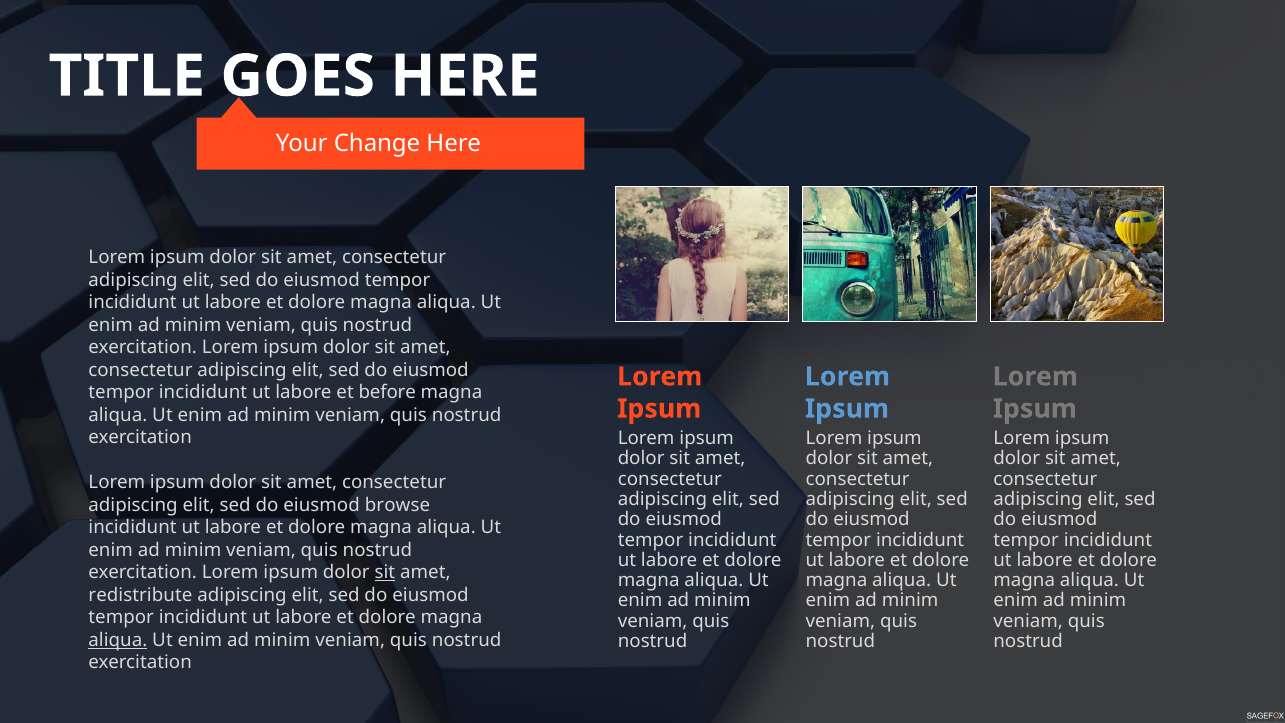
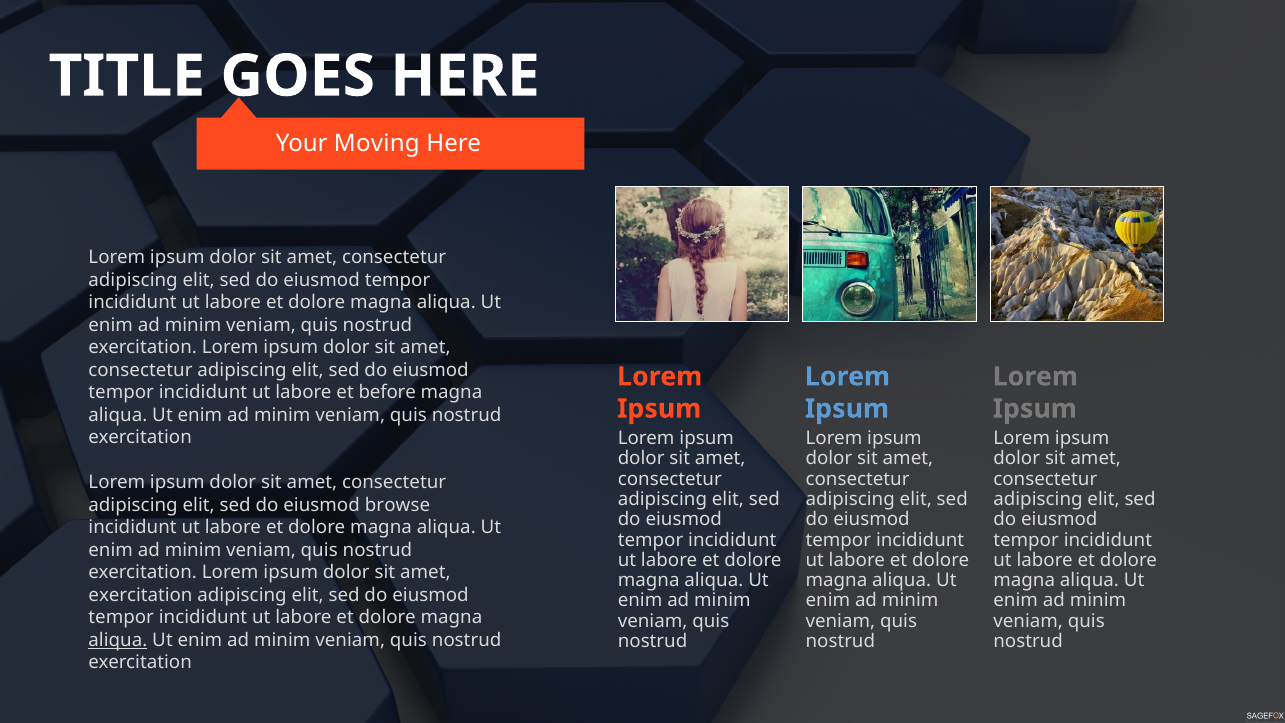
Change: Change -> Moving (377, 144)
sit underline: present -> none (385, 572)
redistribute: redistribute -> exercitation (141, 595)
